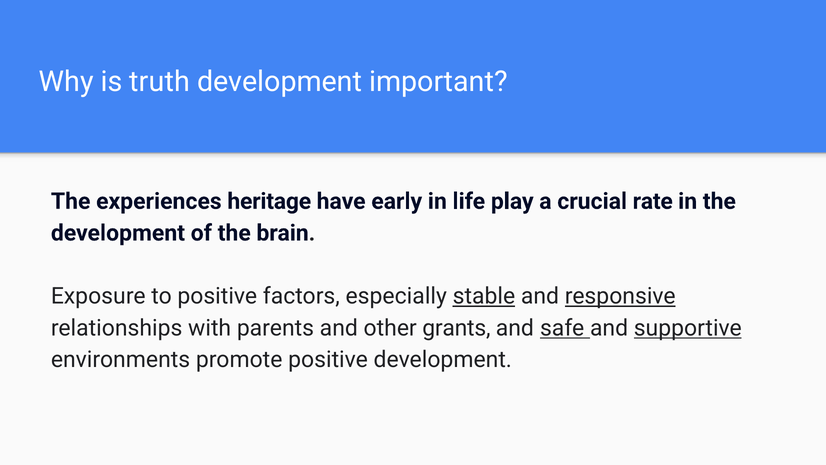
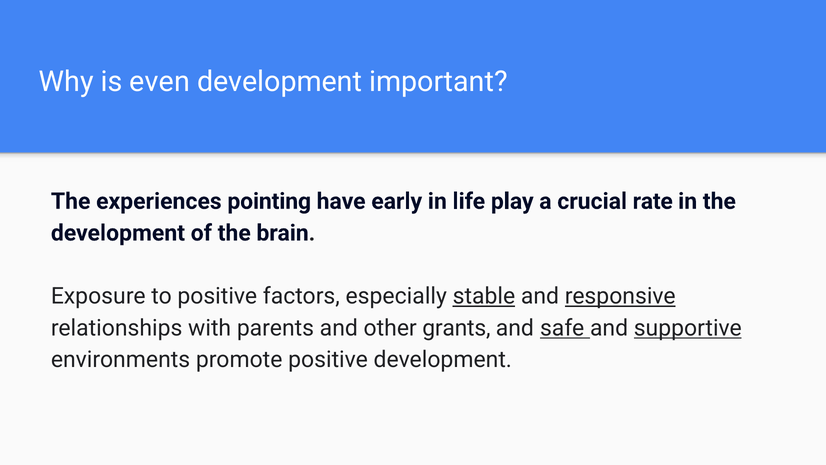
truth: truth -> even (160, 81)
heritage: heritage -> pointing (269, 201)
